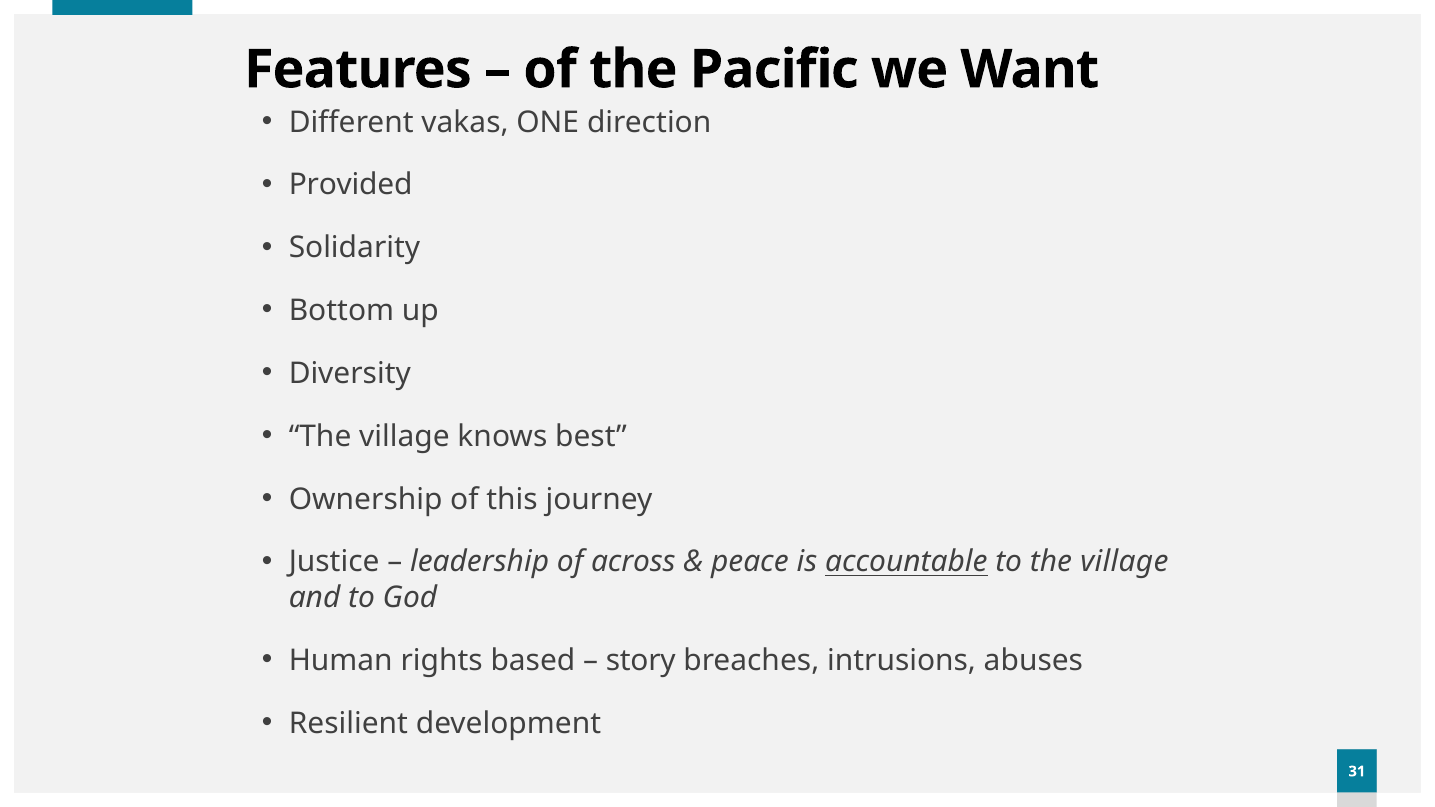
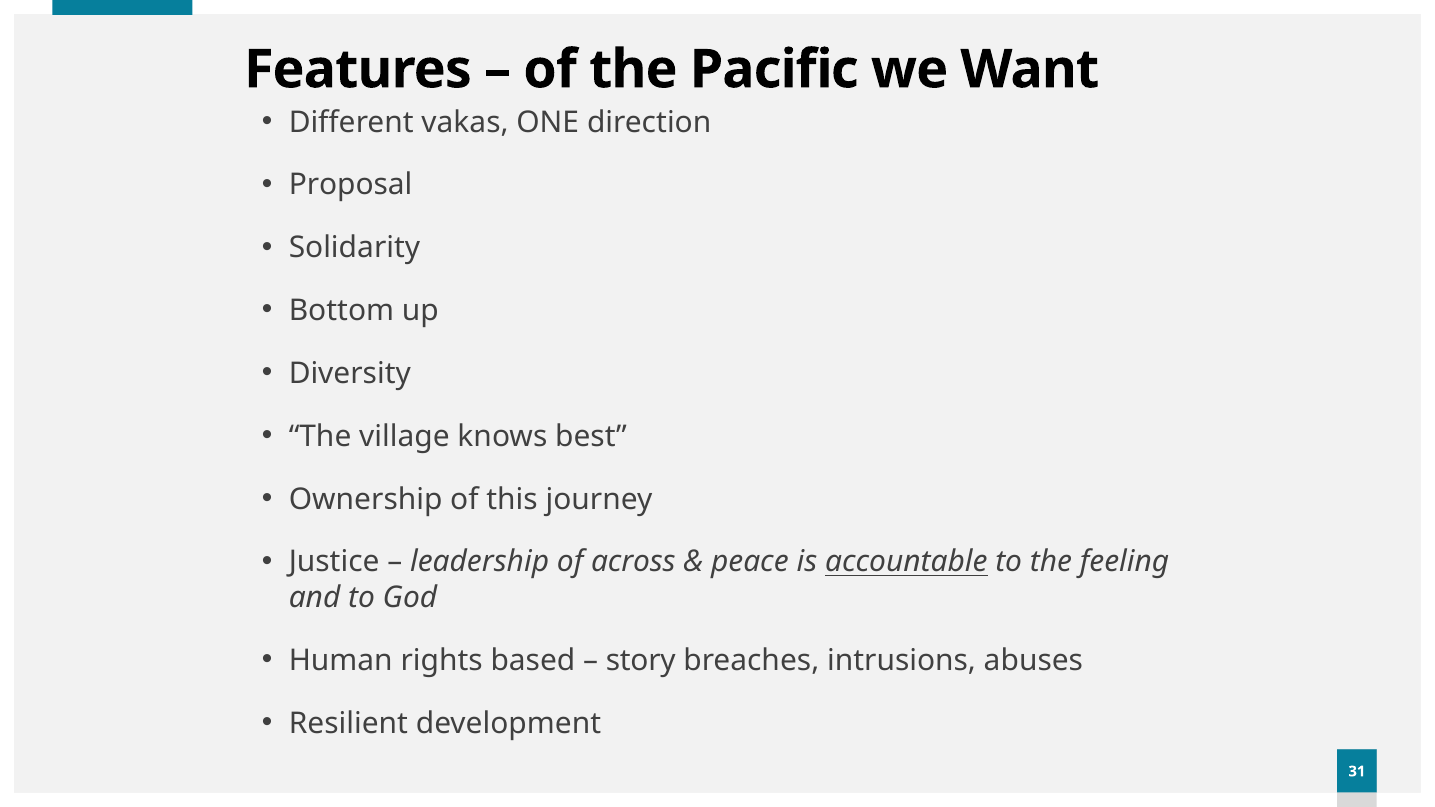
Provided: Provided -> Proposal (351, 185)
to the village: village -> feeling (1125, 562)
